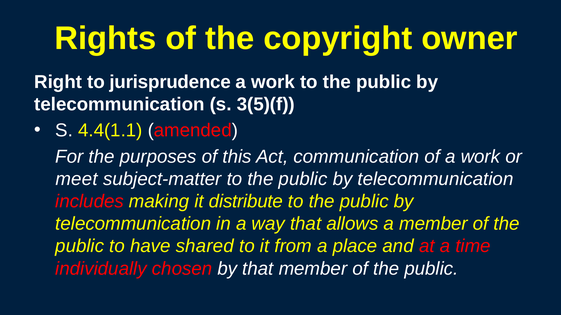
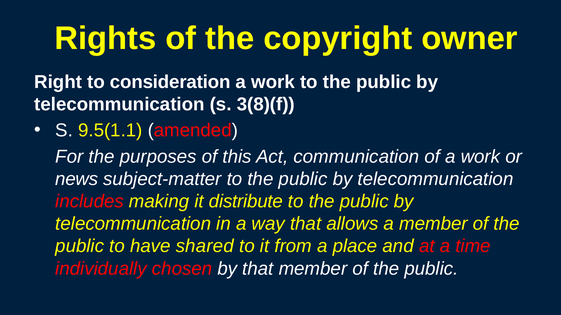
jurisprudence: jurisprudence -> consideration (170, 82)
3(5)(f: 3(5)(f -> 3(8)(f (266, 104)
4.4(1.1: 4.4(1.1 -> 9.5(1.1 (110, 131)
meet: meet -> news (77, 179)
